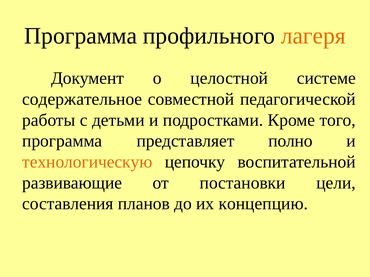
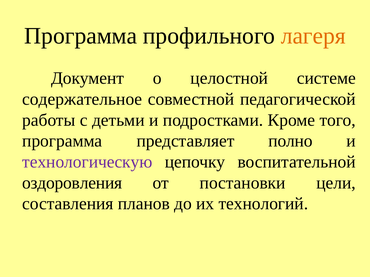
технологическую colour: orange -> purple (87, 162)
развивающие: развивающие -> оздоровления (72, 183)
концепцию: концепцию -> технологий (263, 204)
